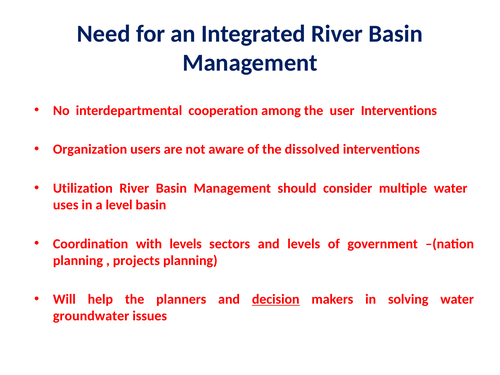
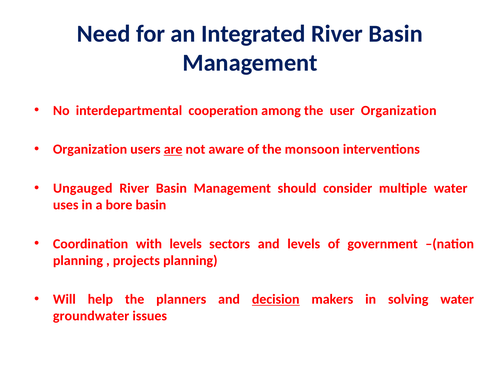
user Interventions: Interventions -> Organization (399, 110)
are underline: none -> present (173, 149)
dissolved: dissolved -> monsoon (312, 149)
Utilization: Utilization -> Ungauged (83, 188)
level: level -> bore (119, 205)
